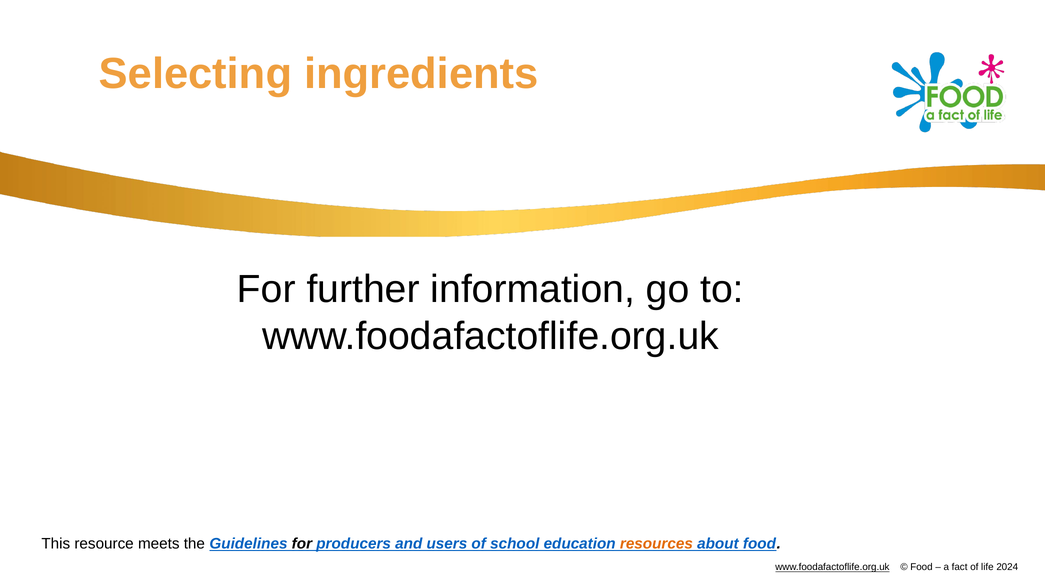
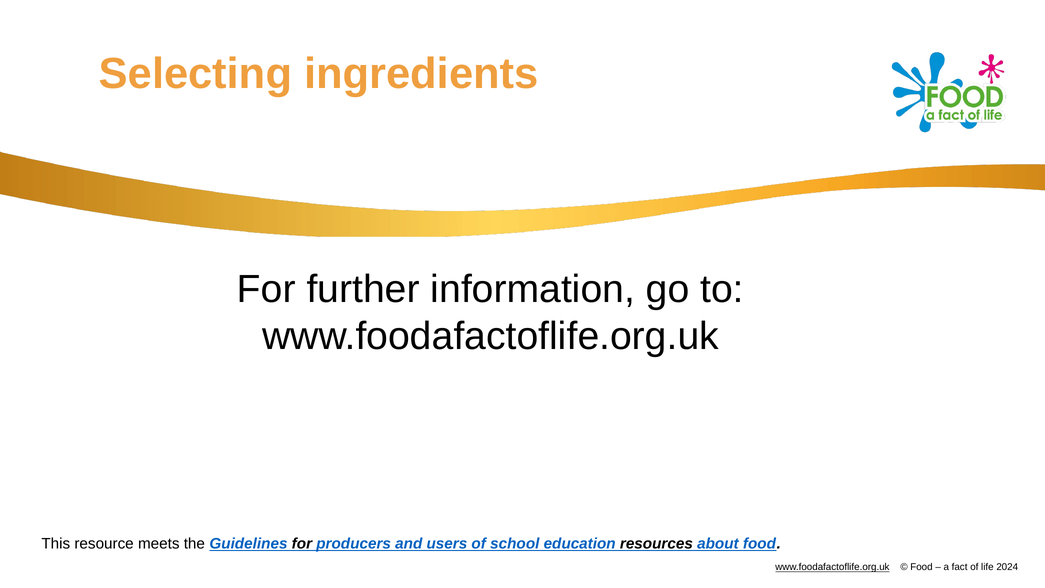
resources colour: orange -> black (656, 543)
